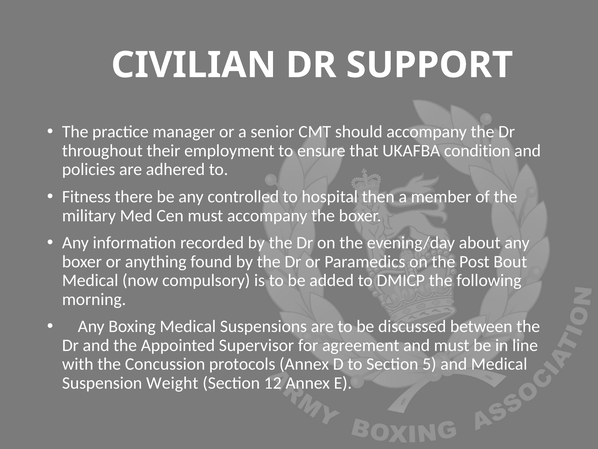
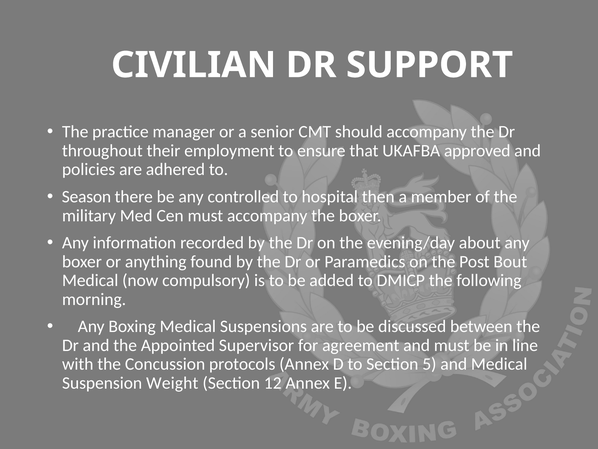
condition: condition -> approved (477, 151)
Fitness: Fitness -> Season (86, 197)
